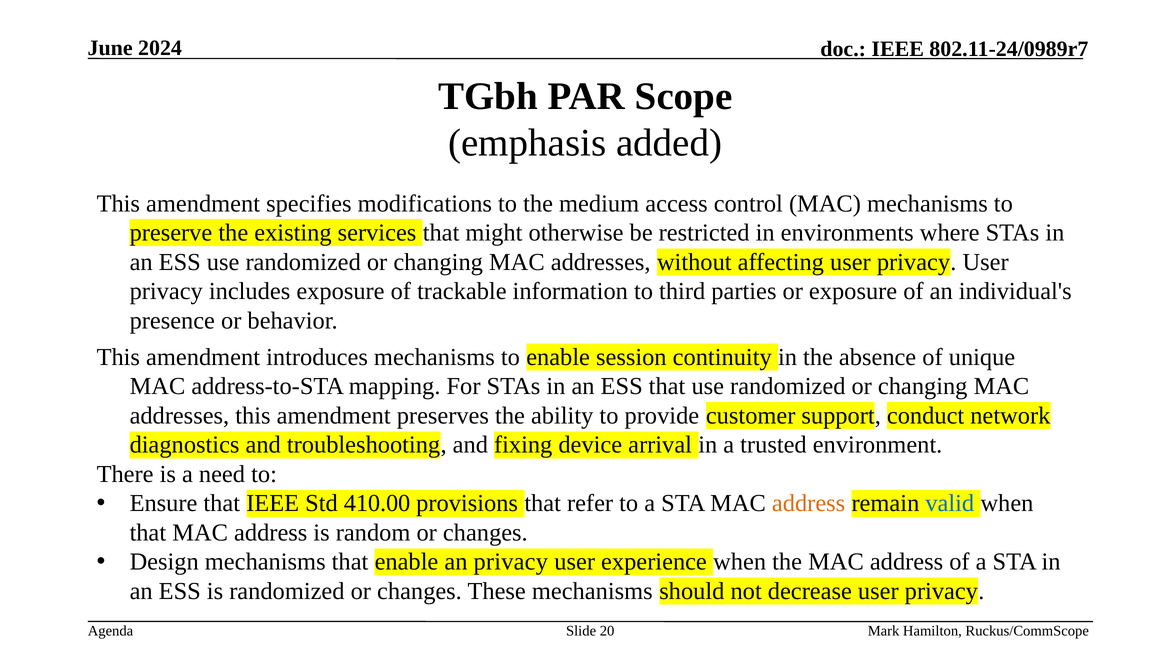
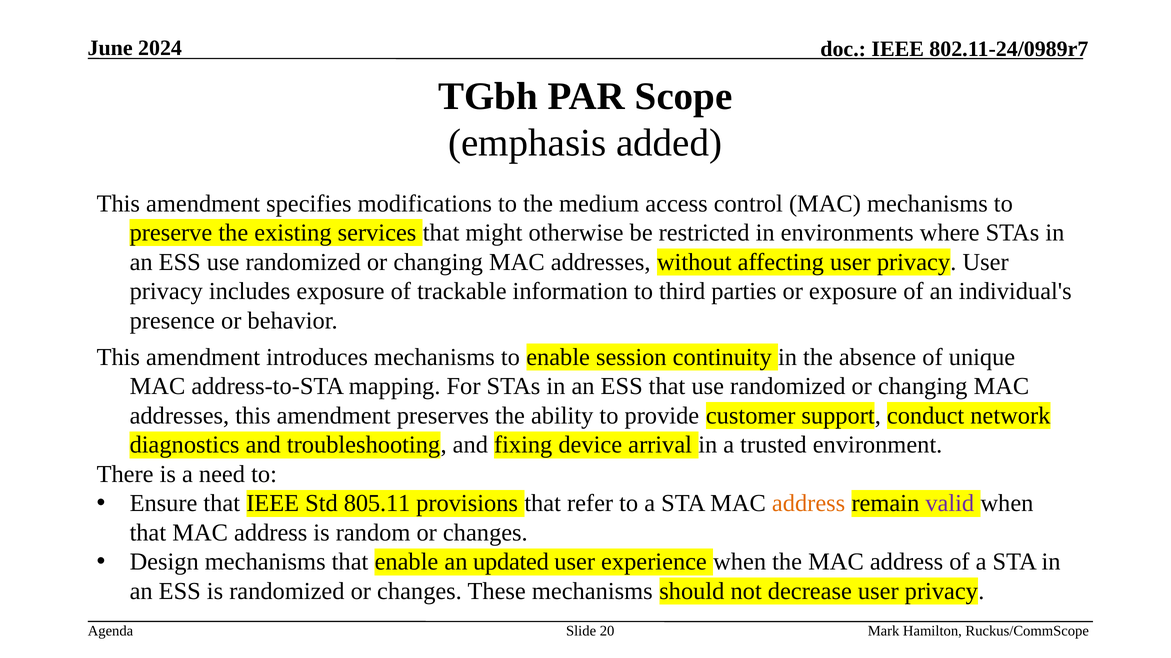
410.00: 410.00 -> 805.11 (377, 504)
valid colour: blue -> purple (950, 504)
an privacy: privacy -> updated (511, 563)
